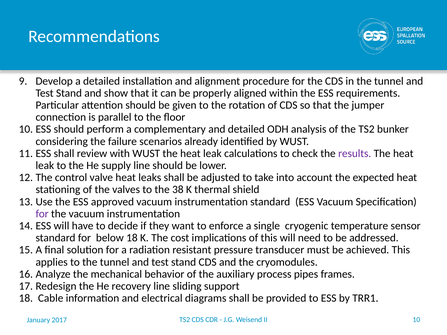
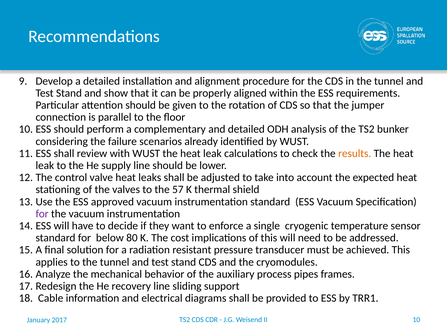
results colour: purple -> orange (355, 154)
38: 38 -> 57 (178, 190)
below 18: 18 -> 80 (132, 238)
